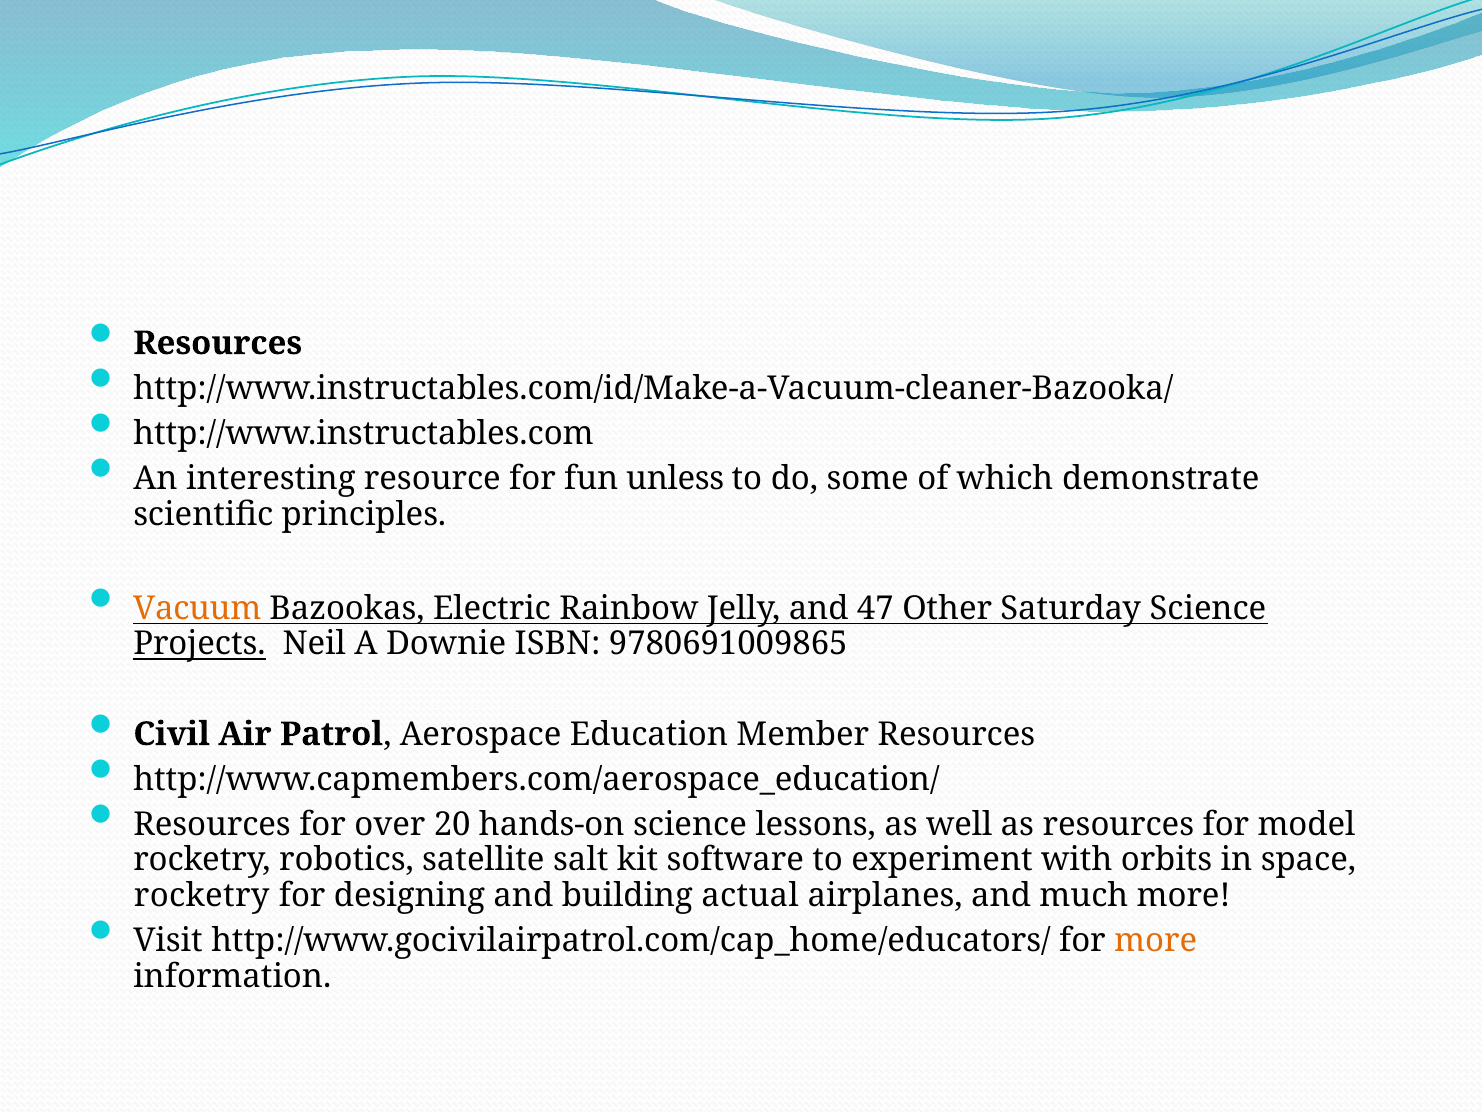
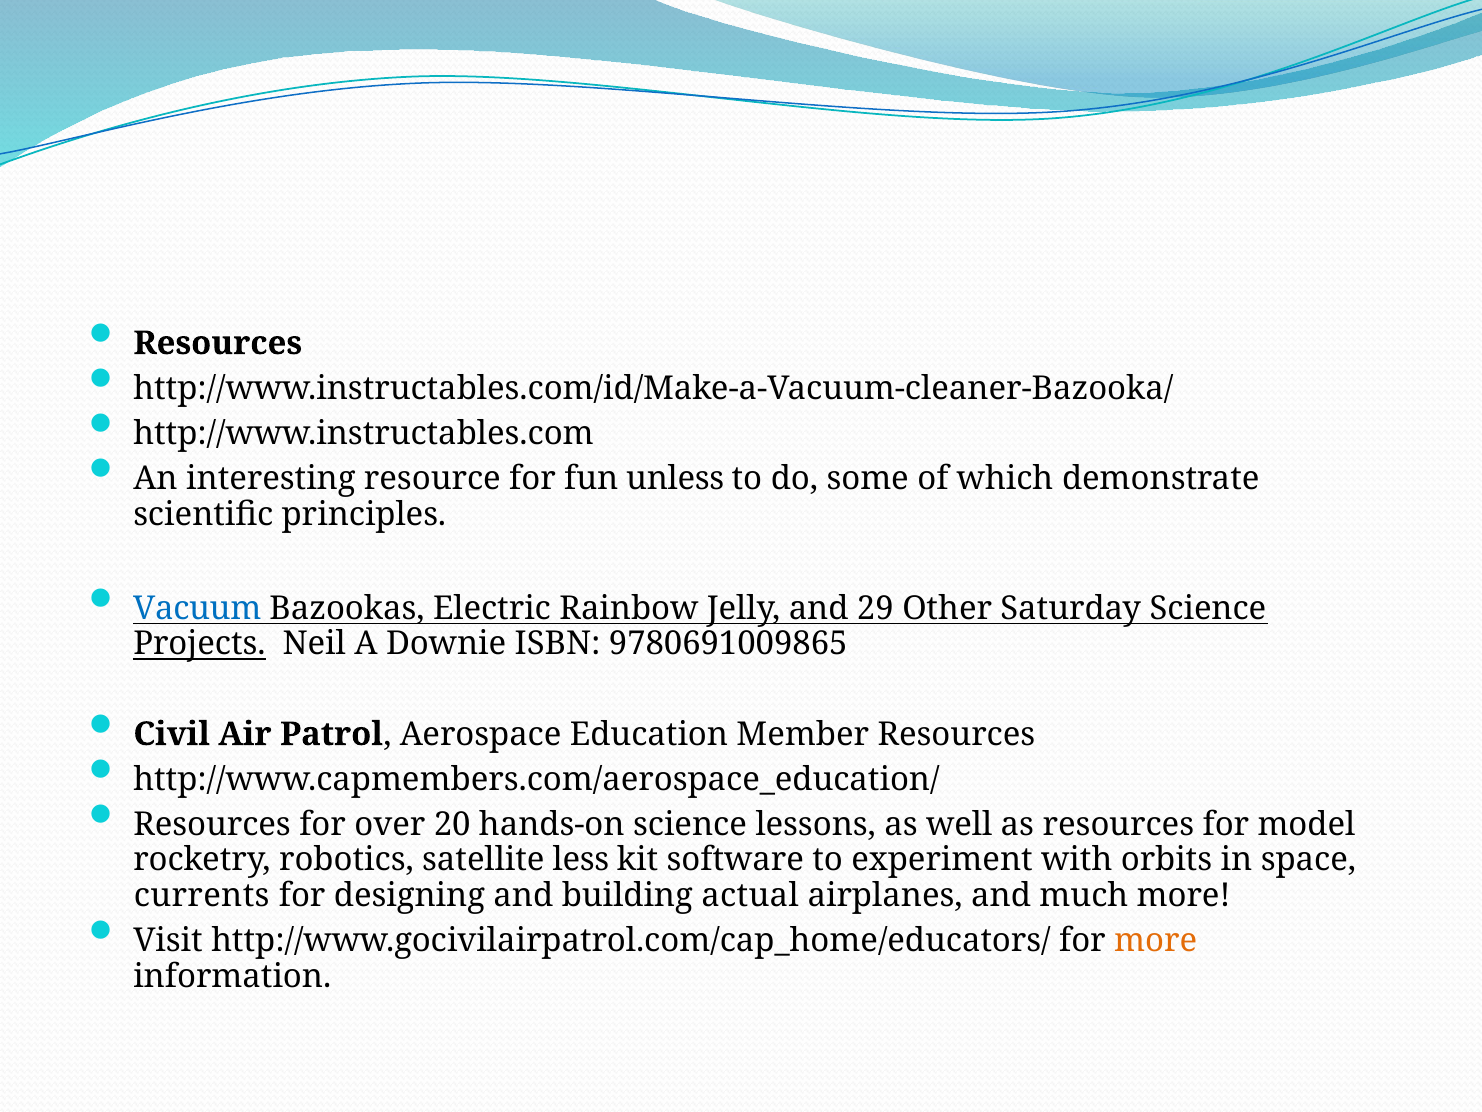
Vacuum colour: orange -> blue (197, 608)
47: 47 -> 29 (875, 608)
salt: salt -> less (581, 860)
rocketry: rocketry -> currents (202, 895)
